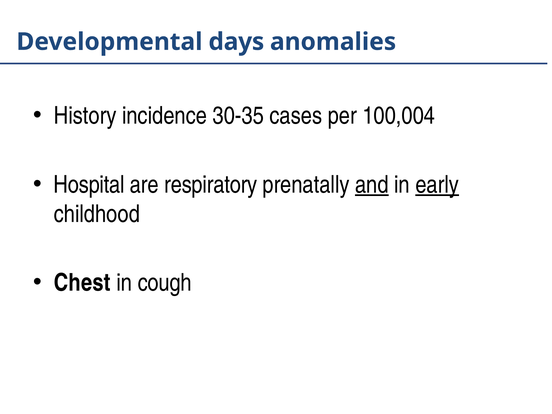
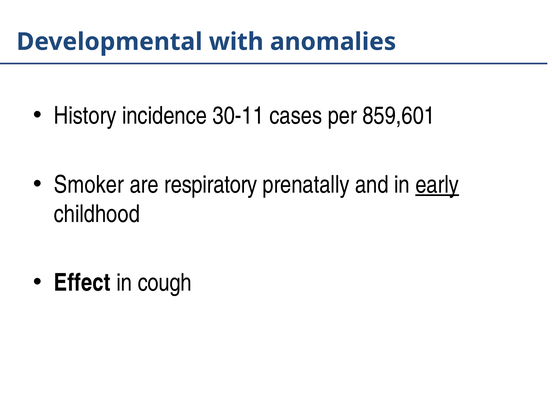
days: days -> with (236, 42)
30-35: 30-35 -> 30-11 (238, 116)
100,004: 100,004 -> 859,601 (399, 116)
Hospital: Hospital -> Smoker (89, 185)
and underline: present -> none (372, 185)
Chest: Chest -> Effect (82, 283)
